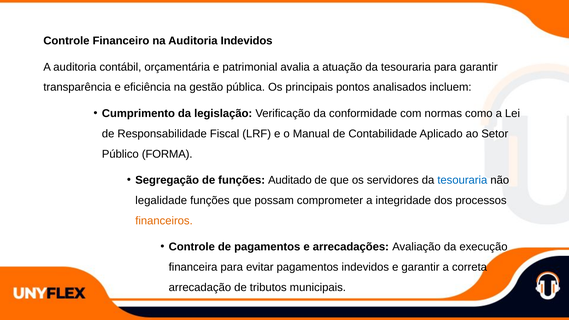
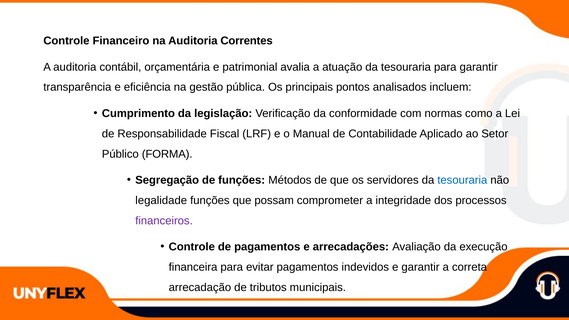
Auditoria Indevidos: Indevidos -> Correntes (247, 41)
Auditado: Auditado -> Métodos (290, 180)
financeiros colour: orange -> purple (164, 221)
